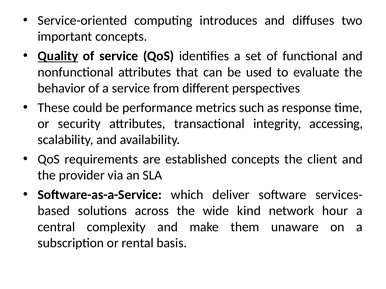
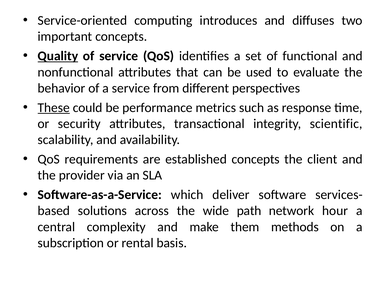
These underline: none -> present (54, 108)
accessing: accessing -> scientific (336, 124)
kind: kind -> path (249, 211)
unaware: unaware -> methods (295, 227)
